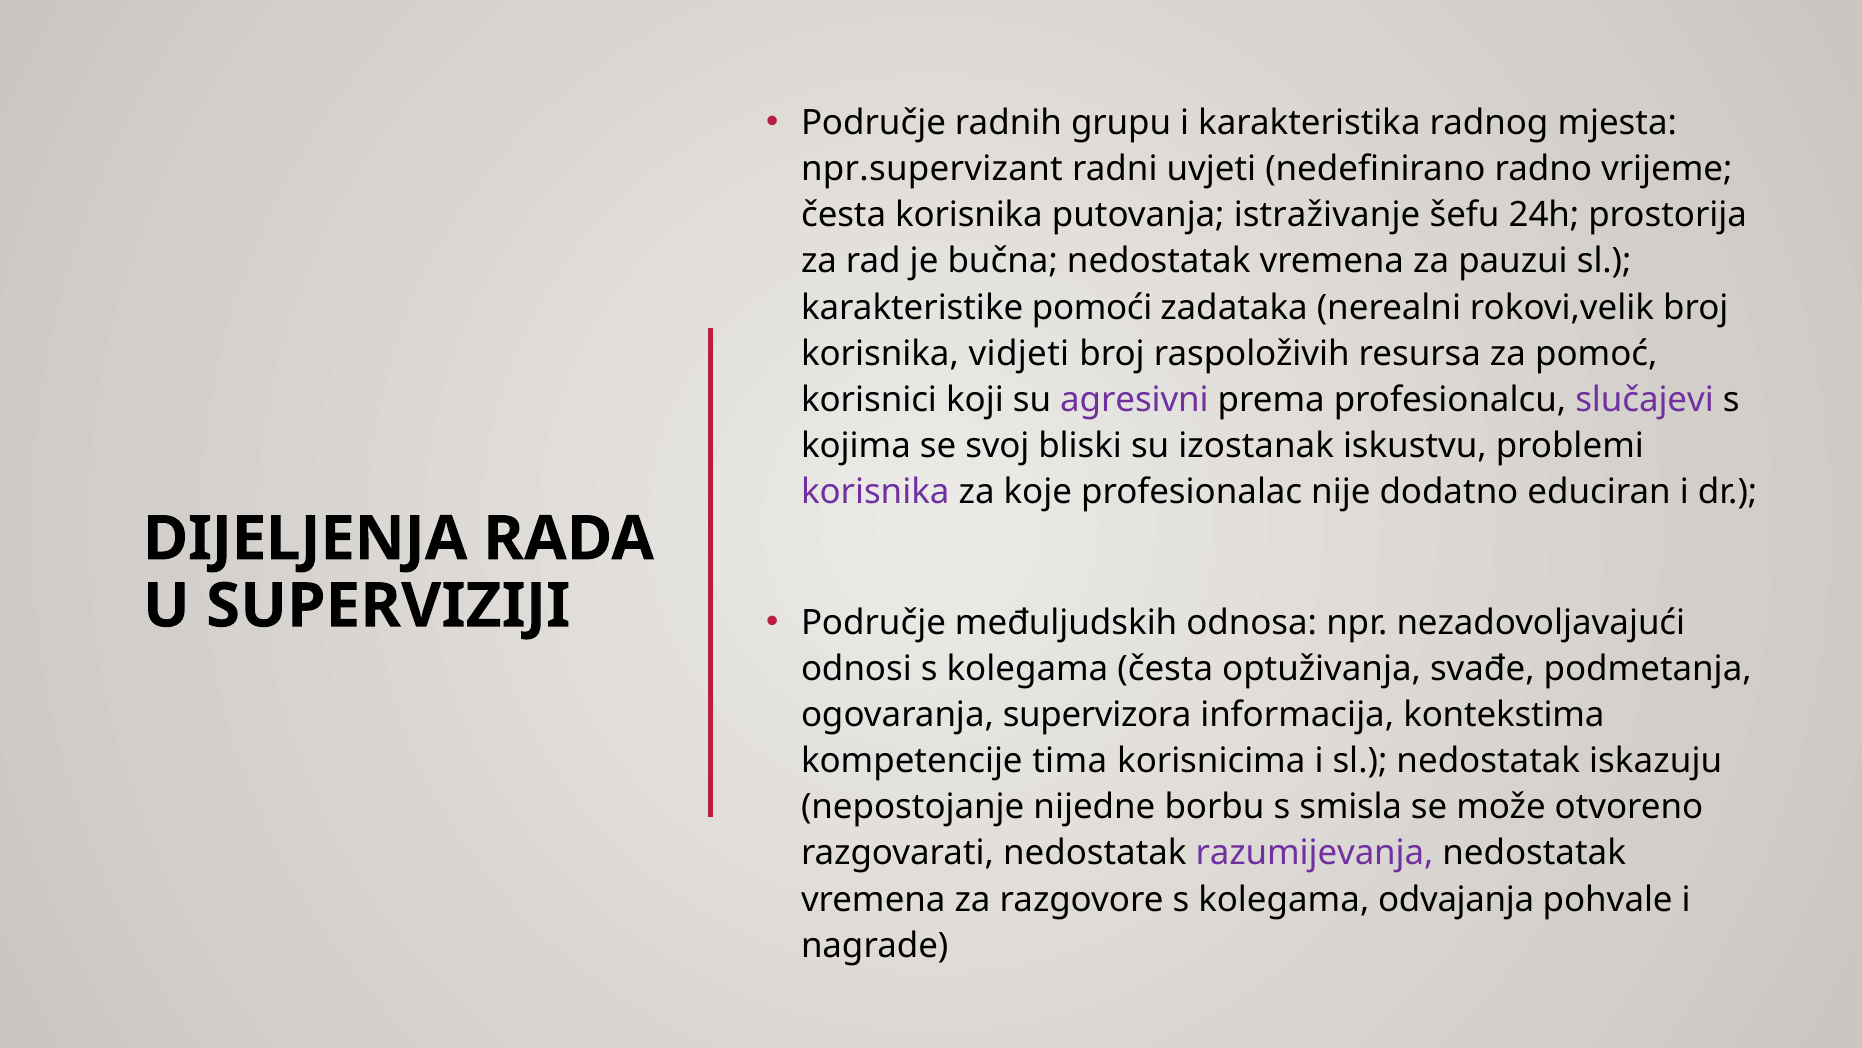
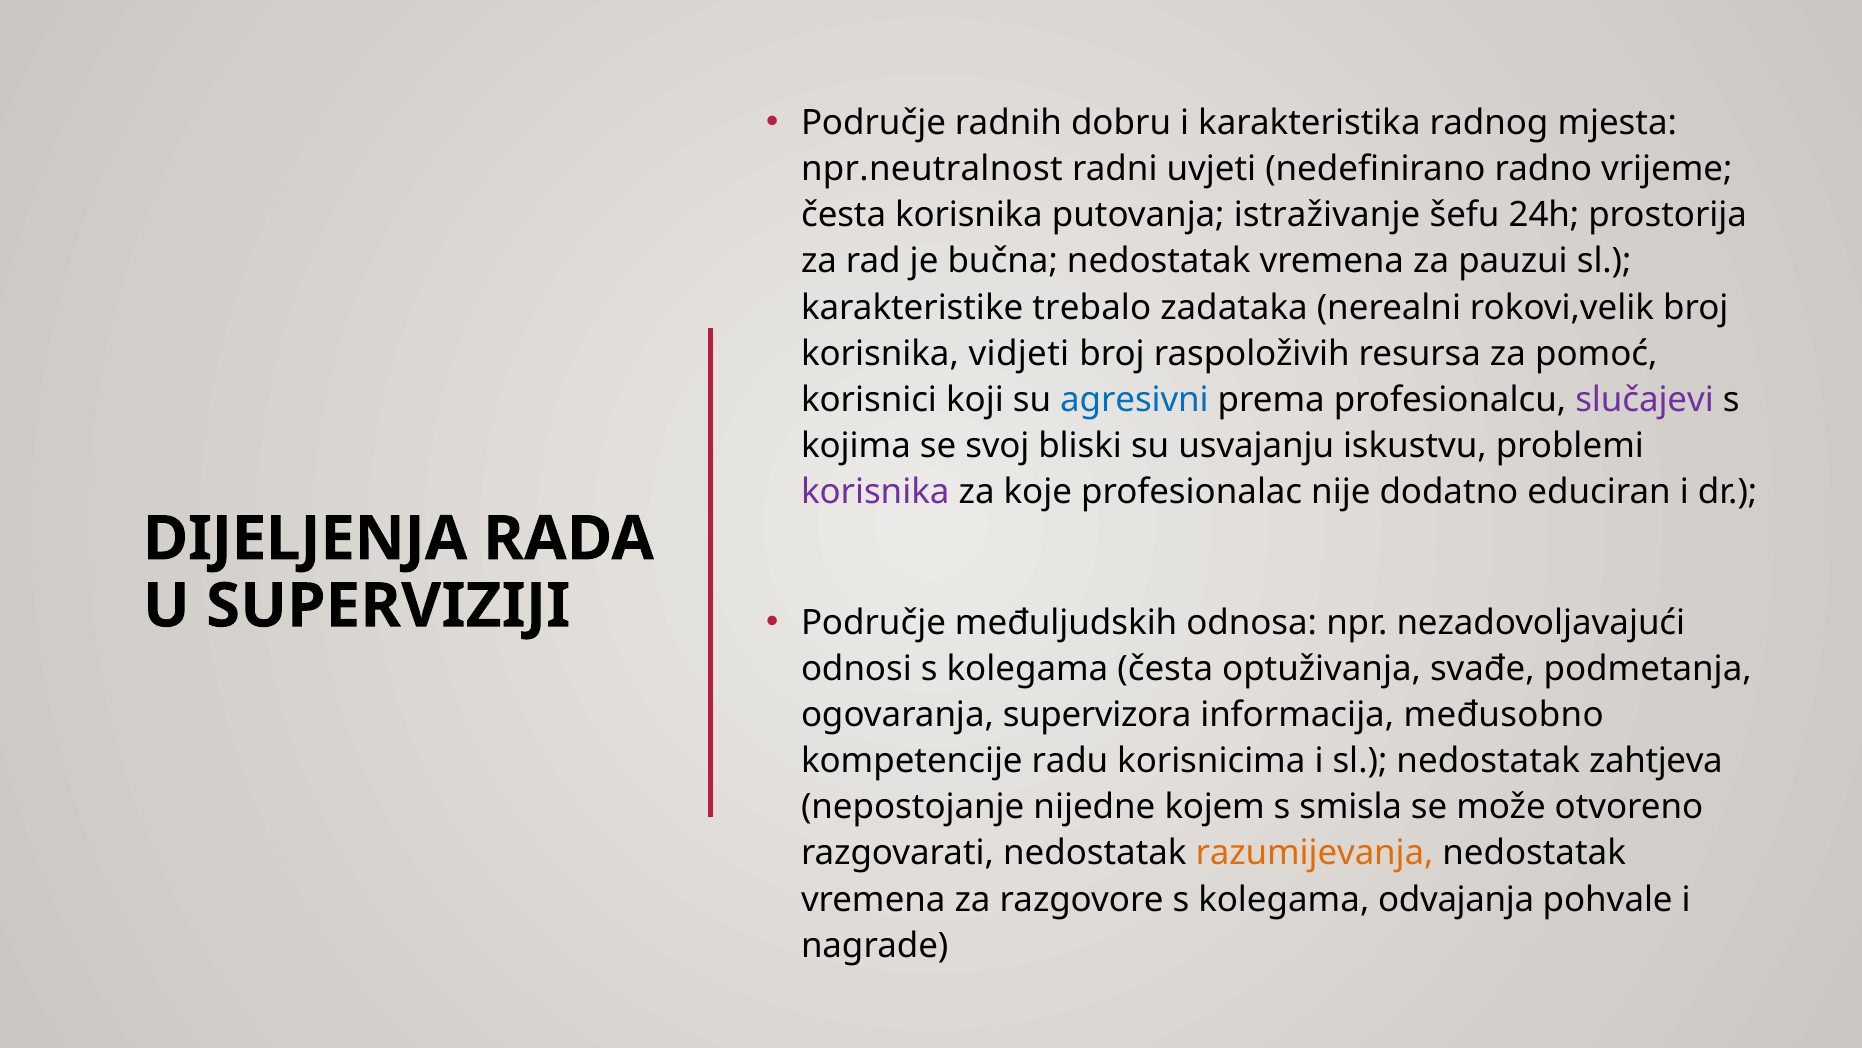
grupu: grupu -> dobru (1121, 123)
npr.supervizant: npr.supervizant -> npr.neutralnost (932, 169)
pomoći: pomoći -> trebalo (1092, 307)
agresivni colour: purple -> blue (1134, 399)
izostanak: izostanak -> usvajanju (1256, 446)
kontekstima: kontekstima -> međusobno (1504, 715)
tima: tima -> radu (1070, 761)
iskazuju: iskazuju -> zahtjeva (1656, 761)
borbu: borbu -> kojem (1215, 807)
razumijevanja colour: purple -> orange (1315, 853)
